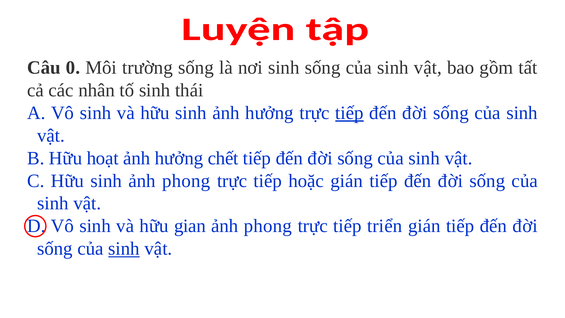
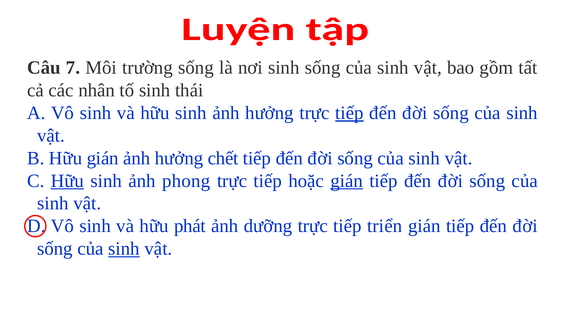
0: 0 -> 7 (73, 68)
Hữu hoạt: hoạt -> gián (103, 158)
Hữu underline: none -> present (67, 181)
gián underline: none -> present (347, 181)
gian: gian -> phát (190, 226)
phong: phong -> dưỡng (268, 226)
